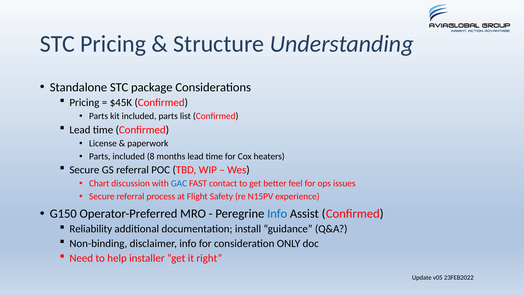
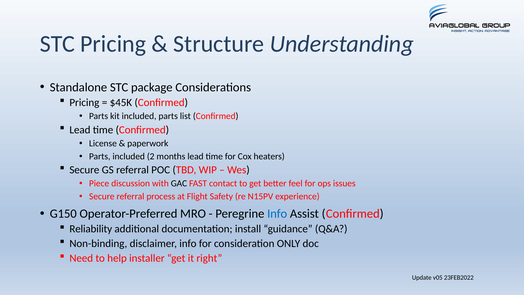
8: 8 -> 2 (151, 156)
Chart: Chart -> Piece (99, 183)
GAC colour: blue -> black (179, 183)
